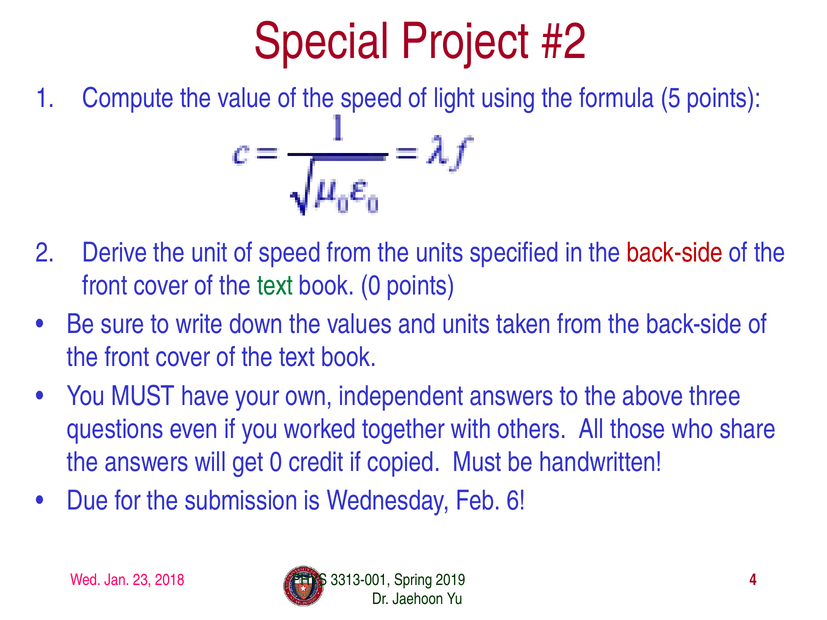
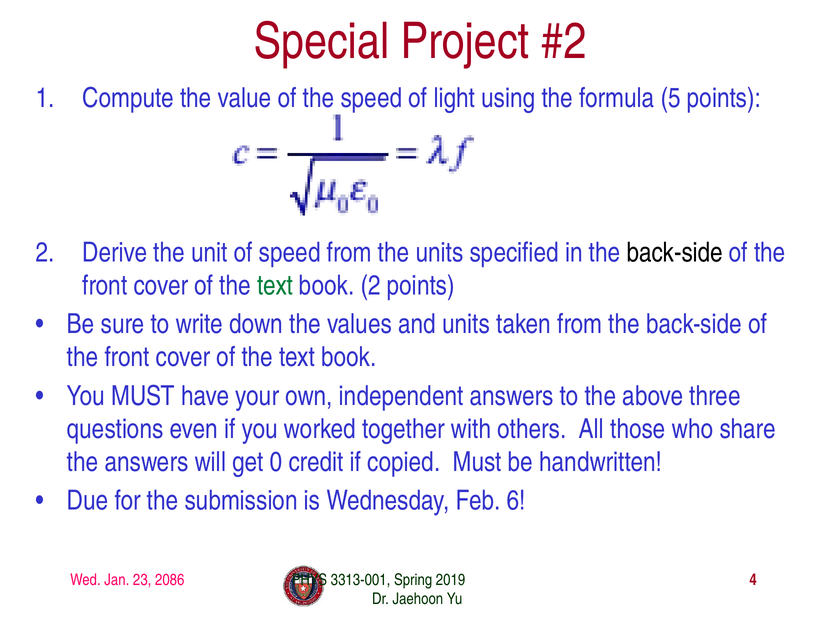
back-side colour: red -> black (675, 253)
book 0: 0 -> 2 (371, 286)
2018: 2018 -> 2086 (170, 580)
